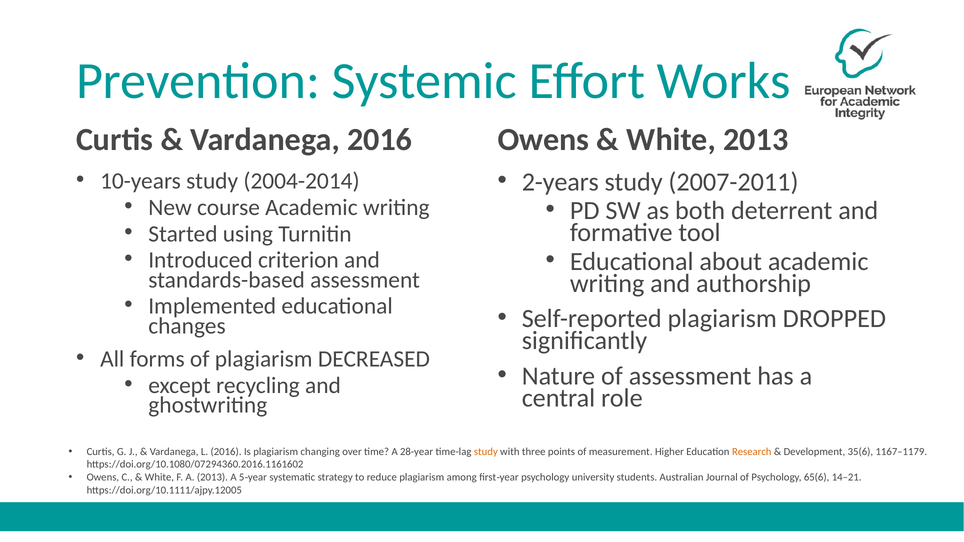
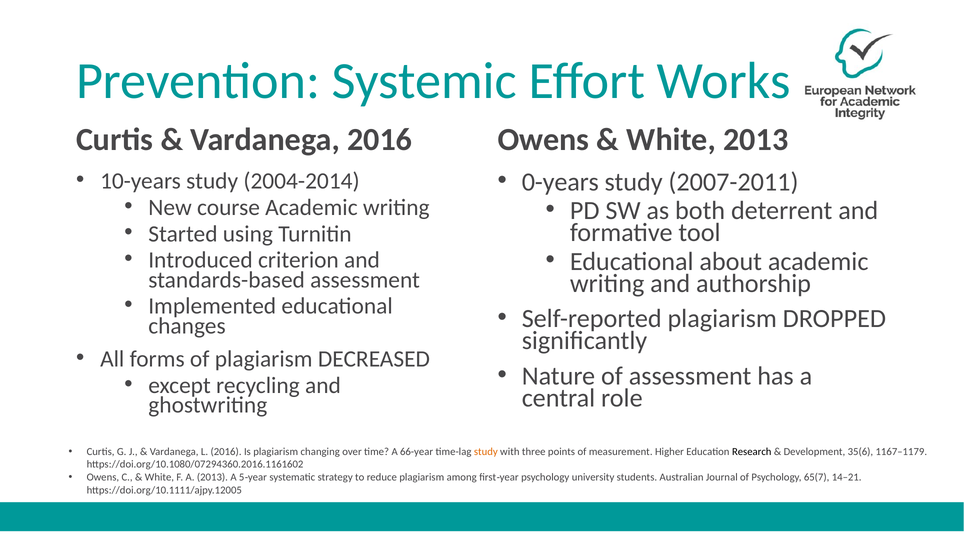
2-years: 2-years -> 0-years (560, 182)
28-year: 28-year -> 66-year (417, 452)
Research colour: orange -> black (752, 452)
65(6: 65(6 -> 65(7 (817, 478)
